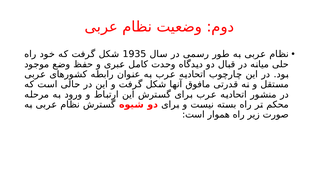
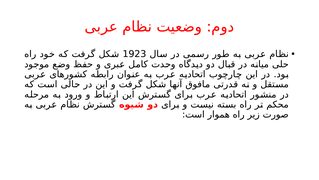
1935: 1935 -> 1923 (134, 54)
